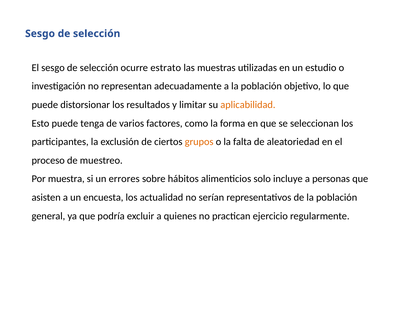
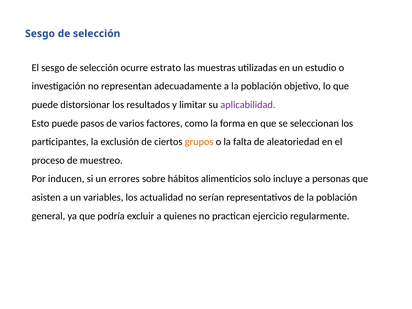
aplicabilidad colour: orange -> purple (248, 105)
tenga: tenga -> pasos (92, 123)
muestra: muestra -> inducen (66, 179)
encuesta: encuesta -> variables (103, 197)
